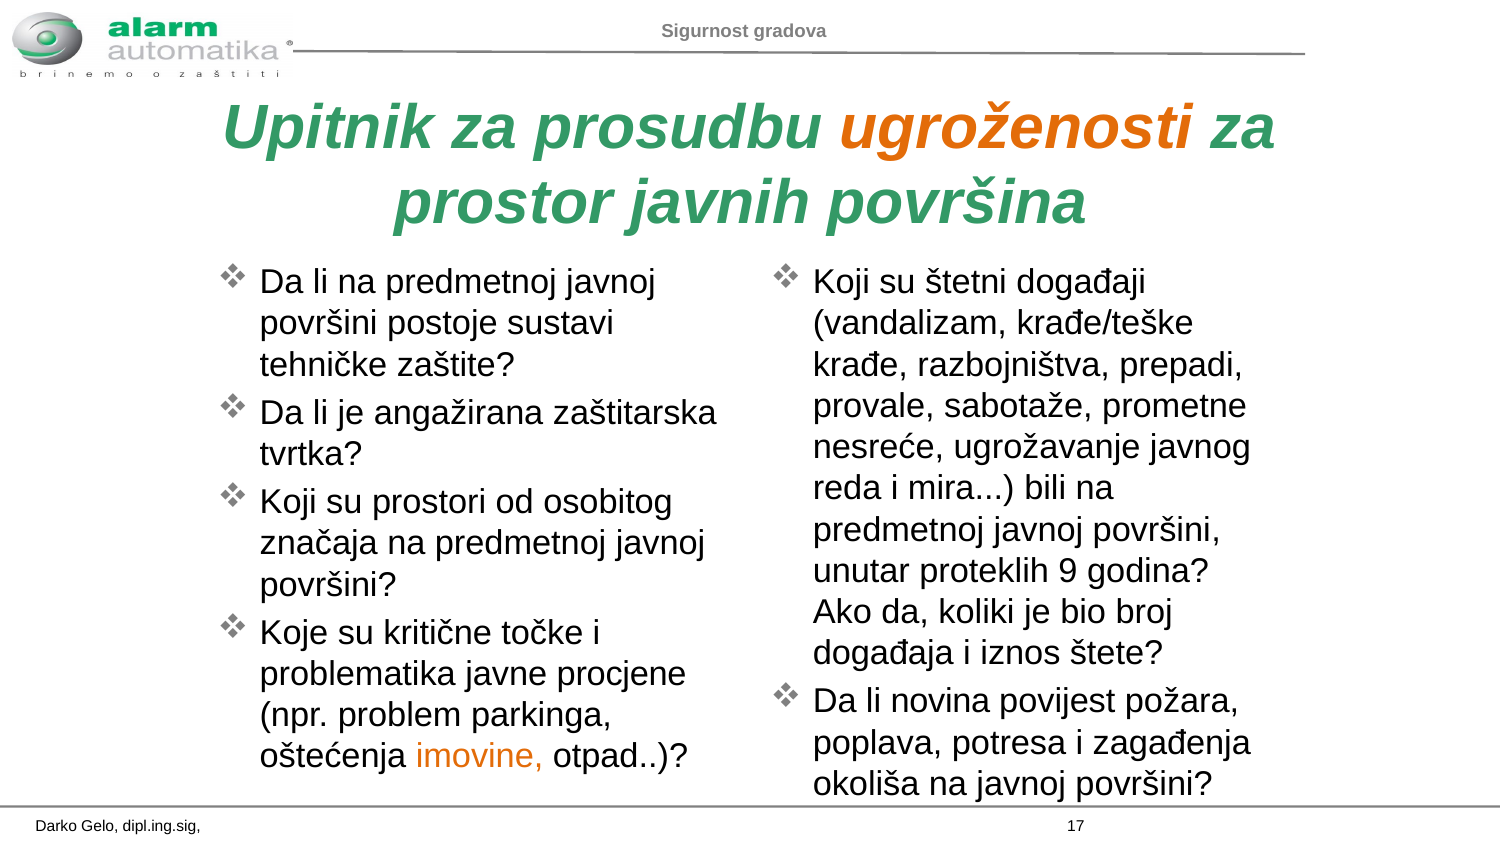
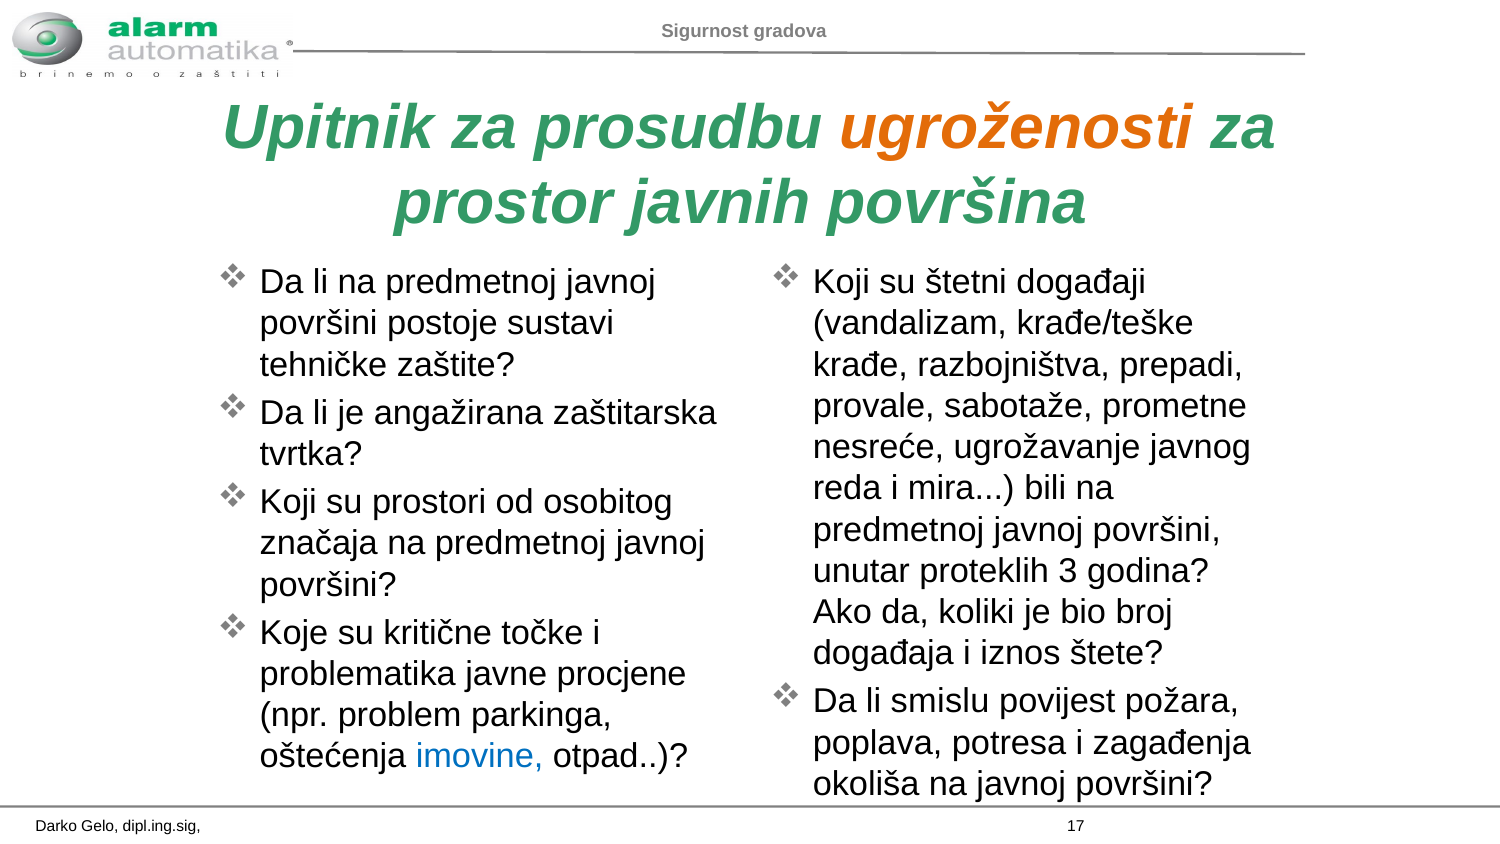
9: 9 -> 3 (1068, 571)
novina: novina -> smislu (940, 701)
imovine colour: orange -> blue (480, 756)
